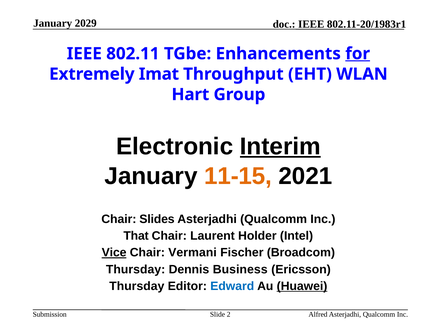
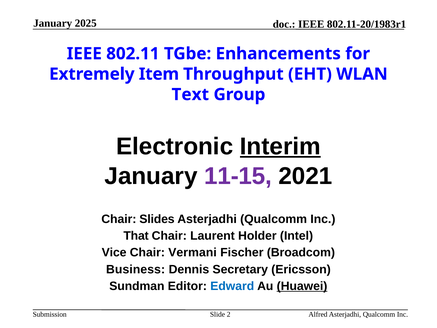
2029: 2029 -> 2025 (86, 23)
for underline: present -> none (358, 54)
Imat: Imat -> Item (159, 74)
Hart: Hart -> Text (190, 94)
11-15 colour: orange -> purple (238, 176)
Vice underline: present -> none (114, 252)
Thursday: Thursday -> Business (136, 269)
Business: Business -> Secretary (240, 269)
Thursday: Thursday -> Sundman (137, 286)
